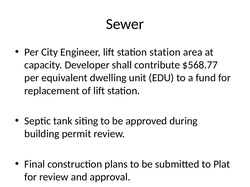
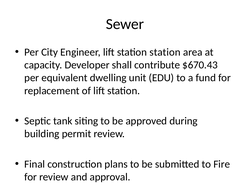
$568.77: $568.77 -> $670.43 (200, 65)
Plat: Plat -> Fire (222, 164)
